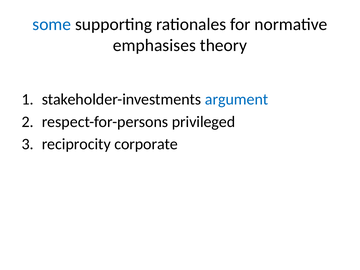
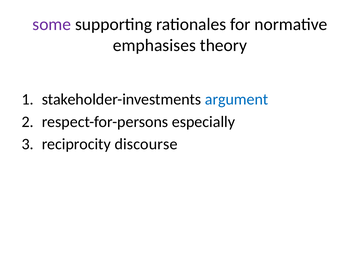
some colour: blue -> purple (52, 24)
privileged: privileged -> especially (203, 122)
corporate: corporate -> discourse (146, 144)
